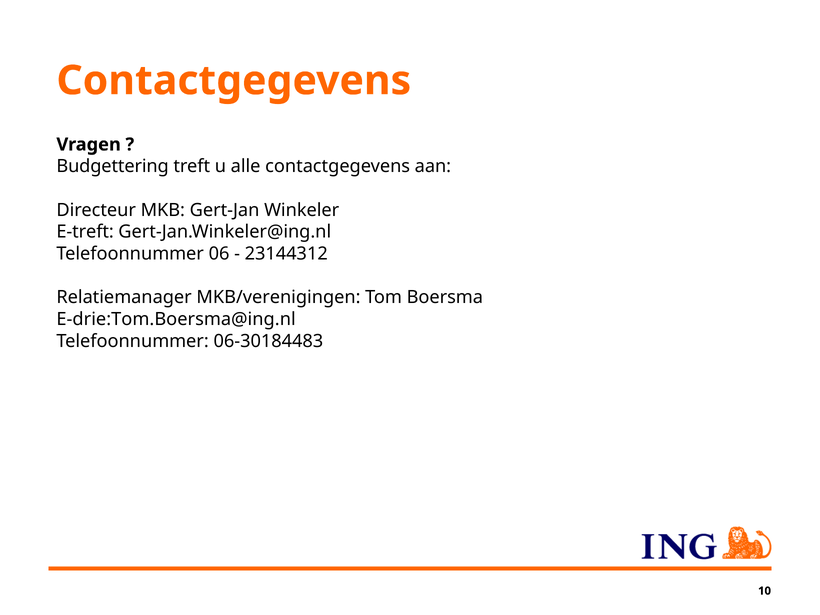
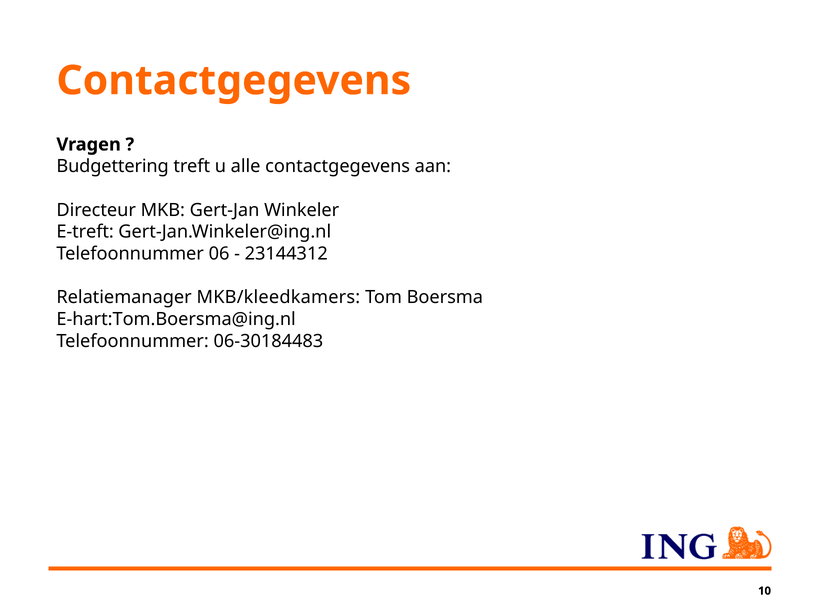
MKB/verenigingen: MKB/verenigingen -> MKB/kleedkamers (278, 297)
E-drie:Tom.Boersma@ing.nl: E-drie:Tom.Boersma@ing.nl -> E-hart:Tom.Boersma@ing.nl (176, 319)
